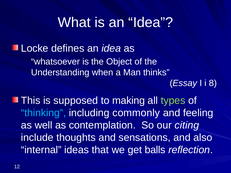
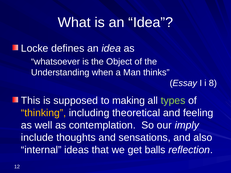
thinking colour: light blue -> yellow (44, 113)
commonly: commonly -> theoretical (136, 113)
citing: citing -> imply (187, 125)
